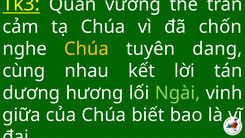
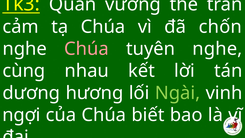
Chúa colour: yellow -> pink (86, 49)
tuyên dang: dang -> nghe (217, 49)
giữa: giữa -> ngợi (21, 115)
